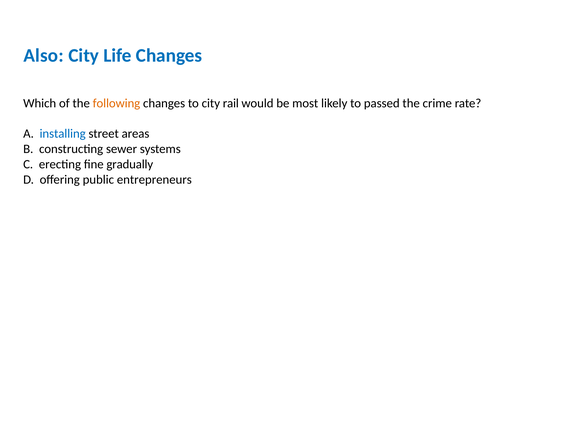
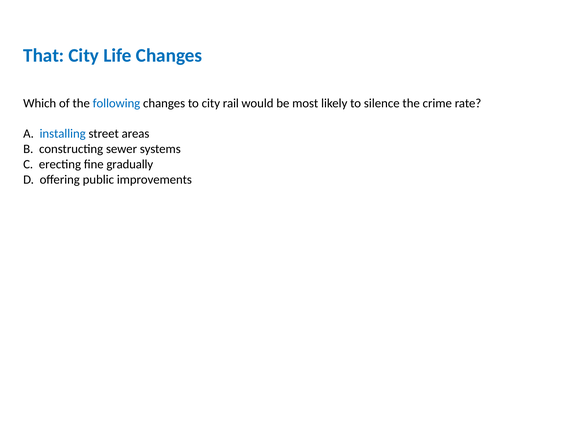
Also: Also -> That (44, 56)
following colour: orange -> blue (116, 103)
passed: passed -> silence (382, 103)
entrepreneurs: entrepreneurs -> improvements (154, 180)
